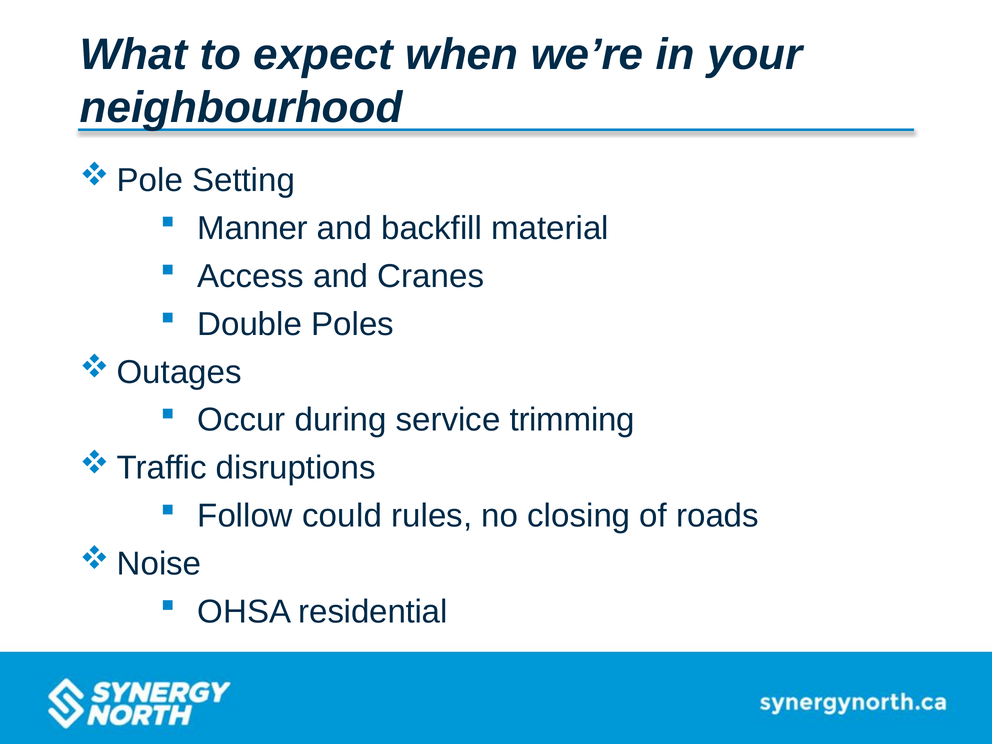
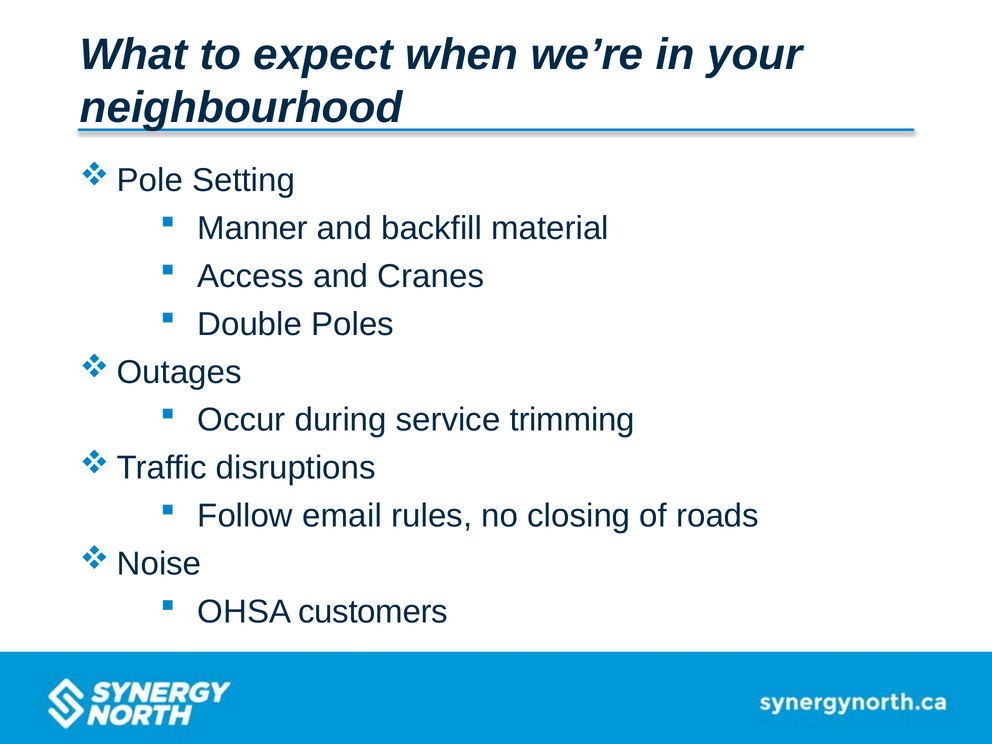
could: could -> email (342, 516)
residential: residential -> customers (373, 612)
